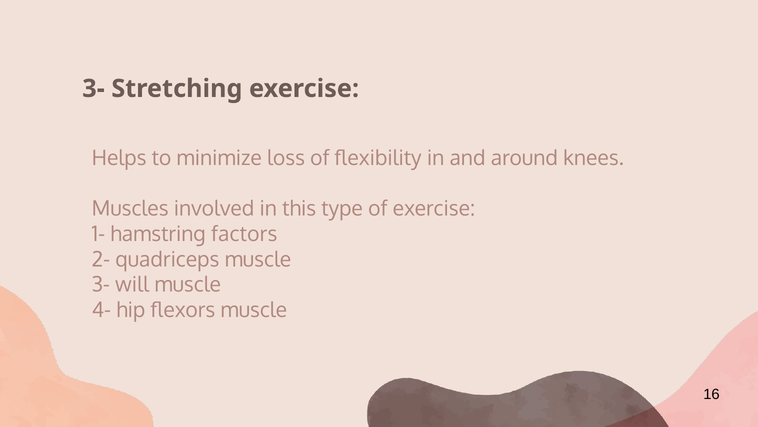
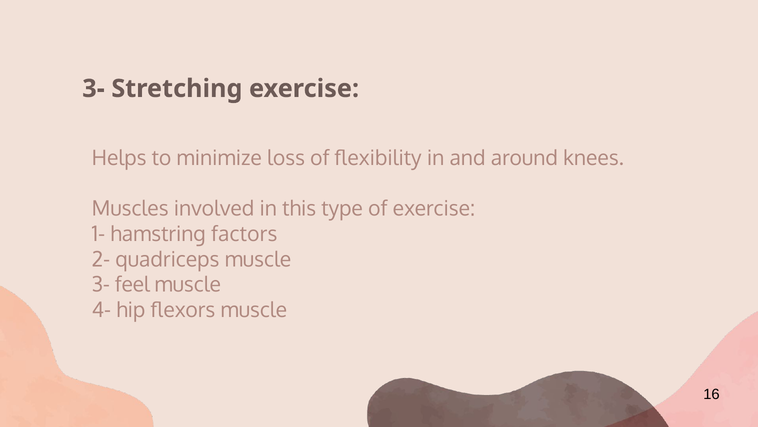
will: will -> feel (132, 284)
